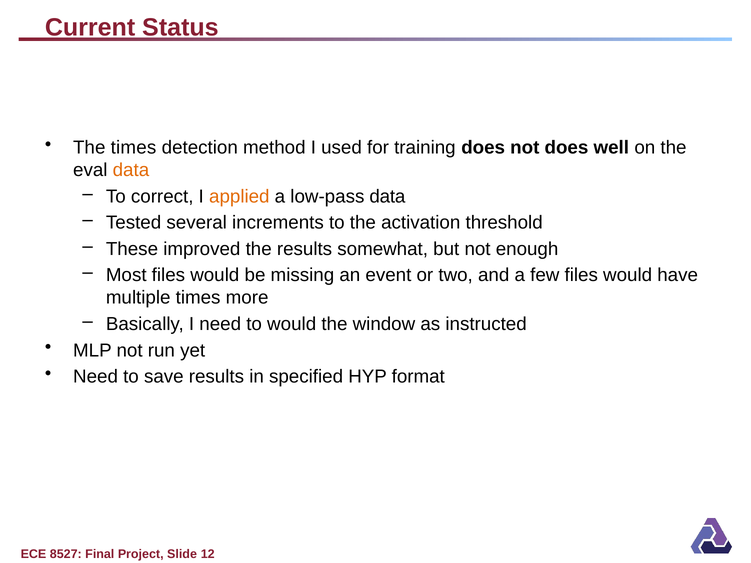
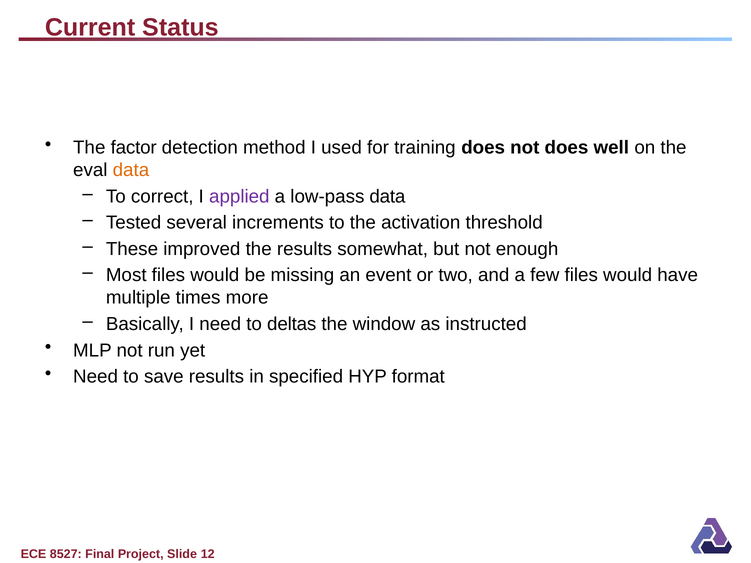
The times: times -> factor (134, 148)
applied colour: orange -> purple (239, 197)
to would: would -> deltas (292, 324)
